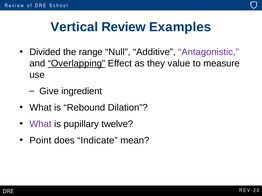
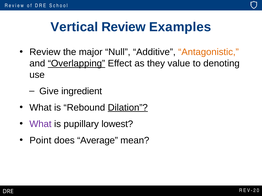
Divided: Divided -> Review (45, 52)
range: range -> major (91, 52)
Antagonistic colour: purple -> orange (208, 52)
measure: measure -> denoting (221, 64)
Dilation underline: none -> present (128, 108)
twelve: twelve -> lowest (117, 124)
Indicate: Indicate -> Average (98, 141)
